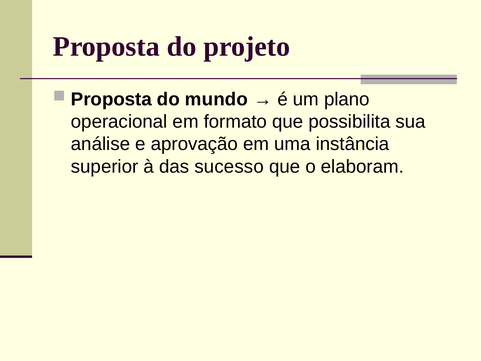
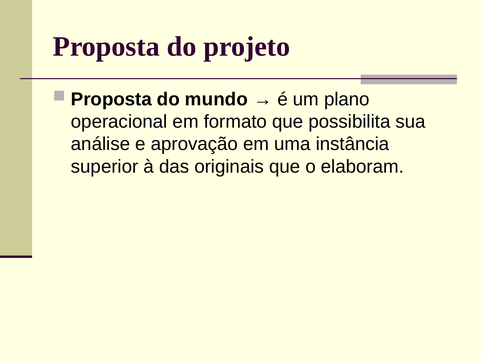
sucesso: sucesso -> originais (229, 166)
